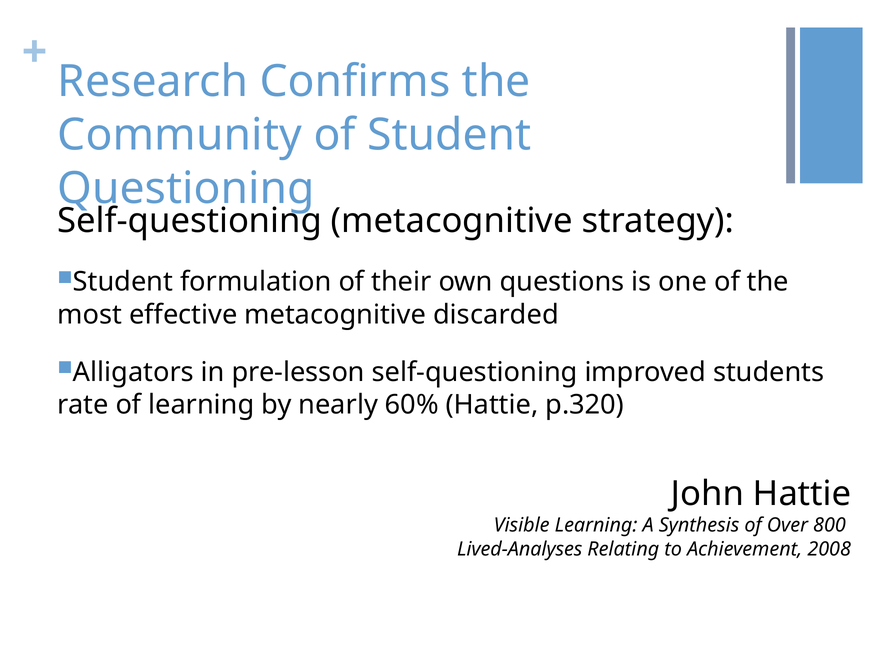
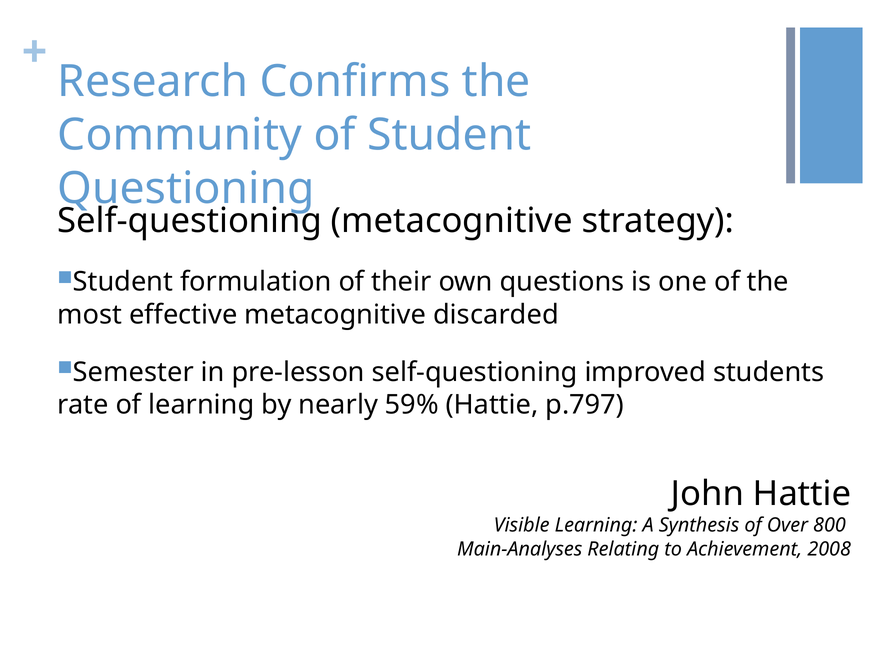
Alligators: Alligators -> Semester (133, 372)
60%: 60% -> 59% (412, 405)
p.320: p.320 -> p.797 (585, 405)
Lived-Analyses: Lived-Analyses -> Main-Analyses (520, 549)
